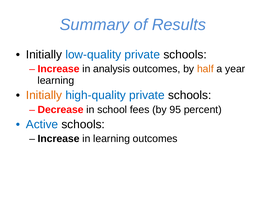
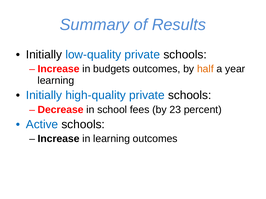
analysis: analysis -> budgets (112, 69)
Initially colour: orange -> blue (44, 95)
95: 95 -> 23 (175, 110)
